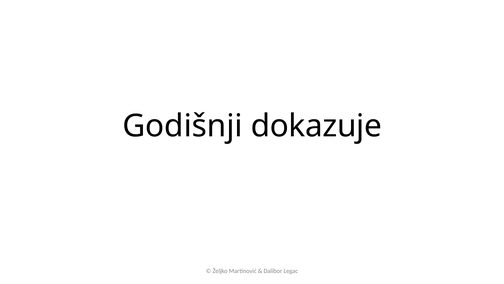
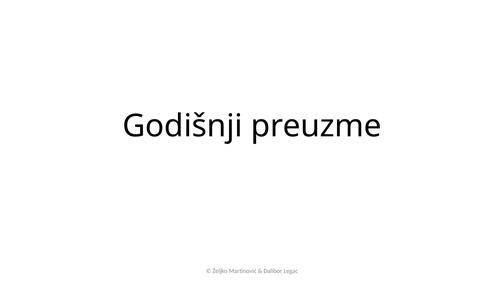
dokazuje: dokazuje -> preuzme (316, 126)
